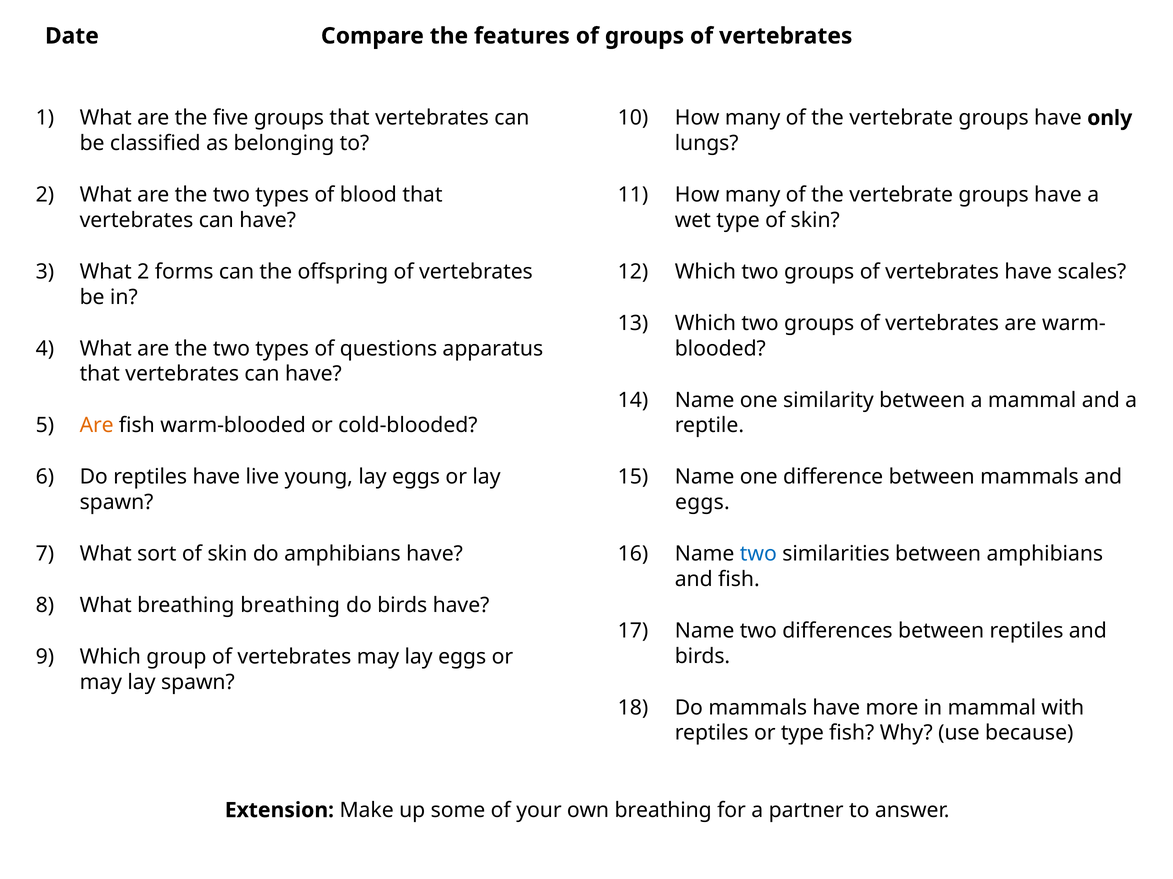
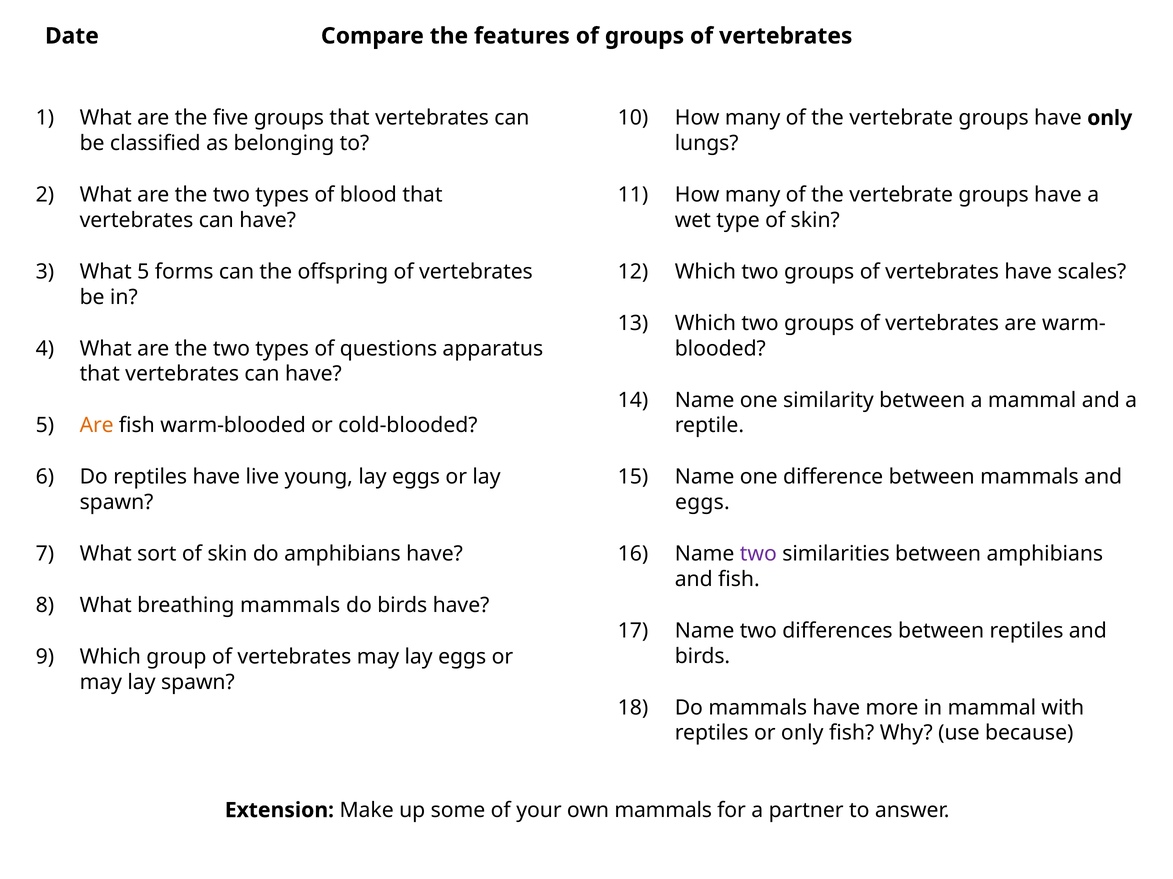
What 2: 2 -> 5 (143, 272)
two colour: blue -> purple (758, 554)
breathing breathing: breathing -> mammals (290, 606)
or type: type -> only (802, 734)
own breathing: breathing -> mammals (663, 811)
